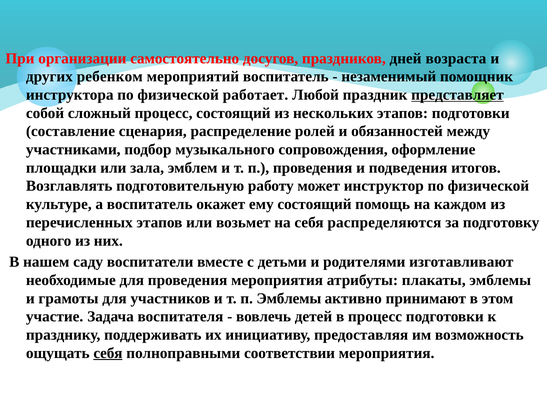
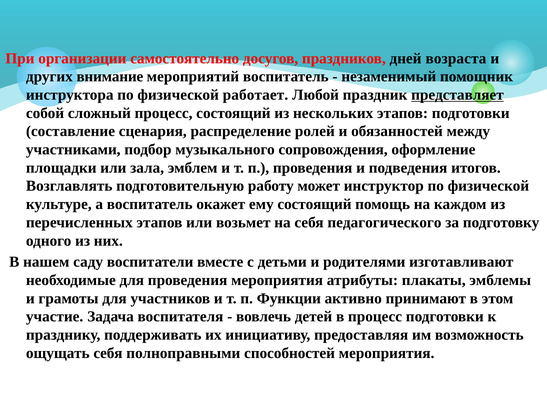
ребенком: ребенком -> внимание (110, 77)
распределяются: распределяются -> педагогического (384, 223)
п Эмблемы: Эмблемы -> Функции (289, 299)
себя underline: present -> none (108, 353)
соответствии: соответствии -> способностей (290, 353)
